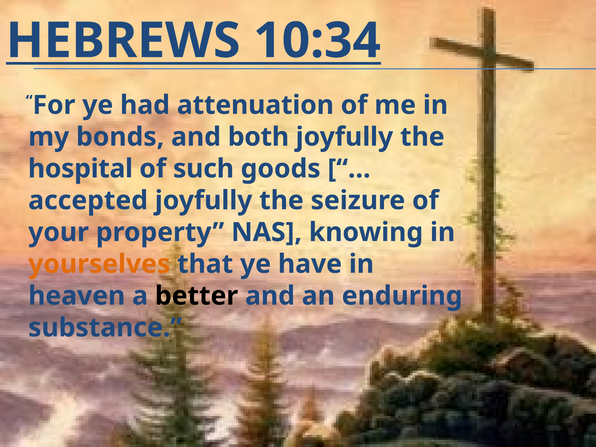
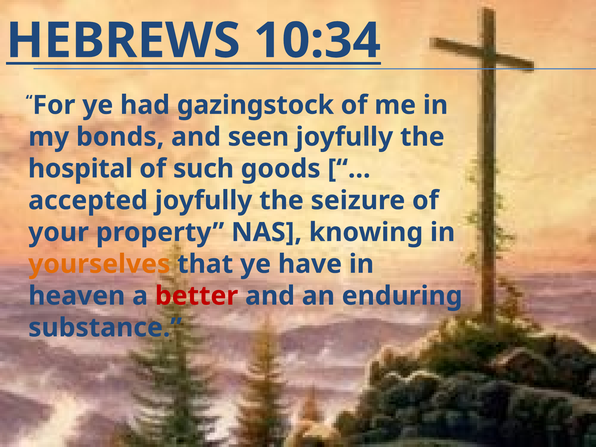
attenuation: attenuation -> gazingstock (255, 105)
both: both -> seen (258, 137)
better colour: black -> red (197, 296)
